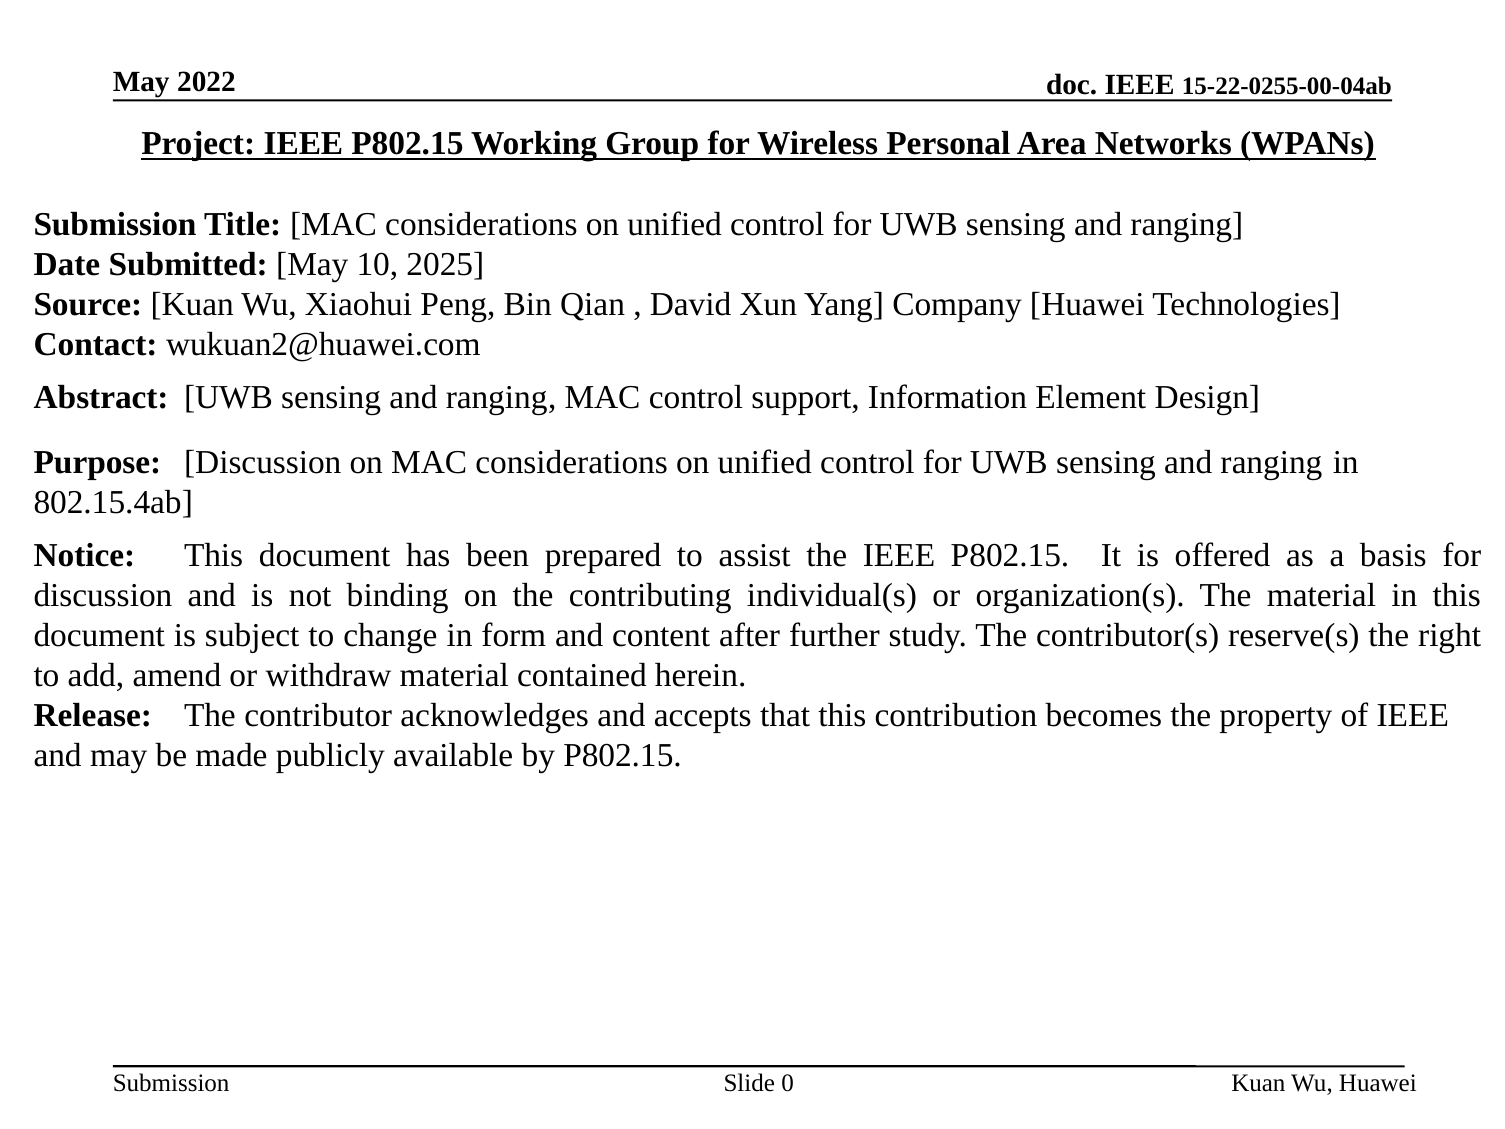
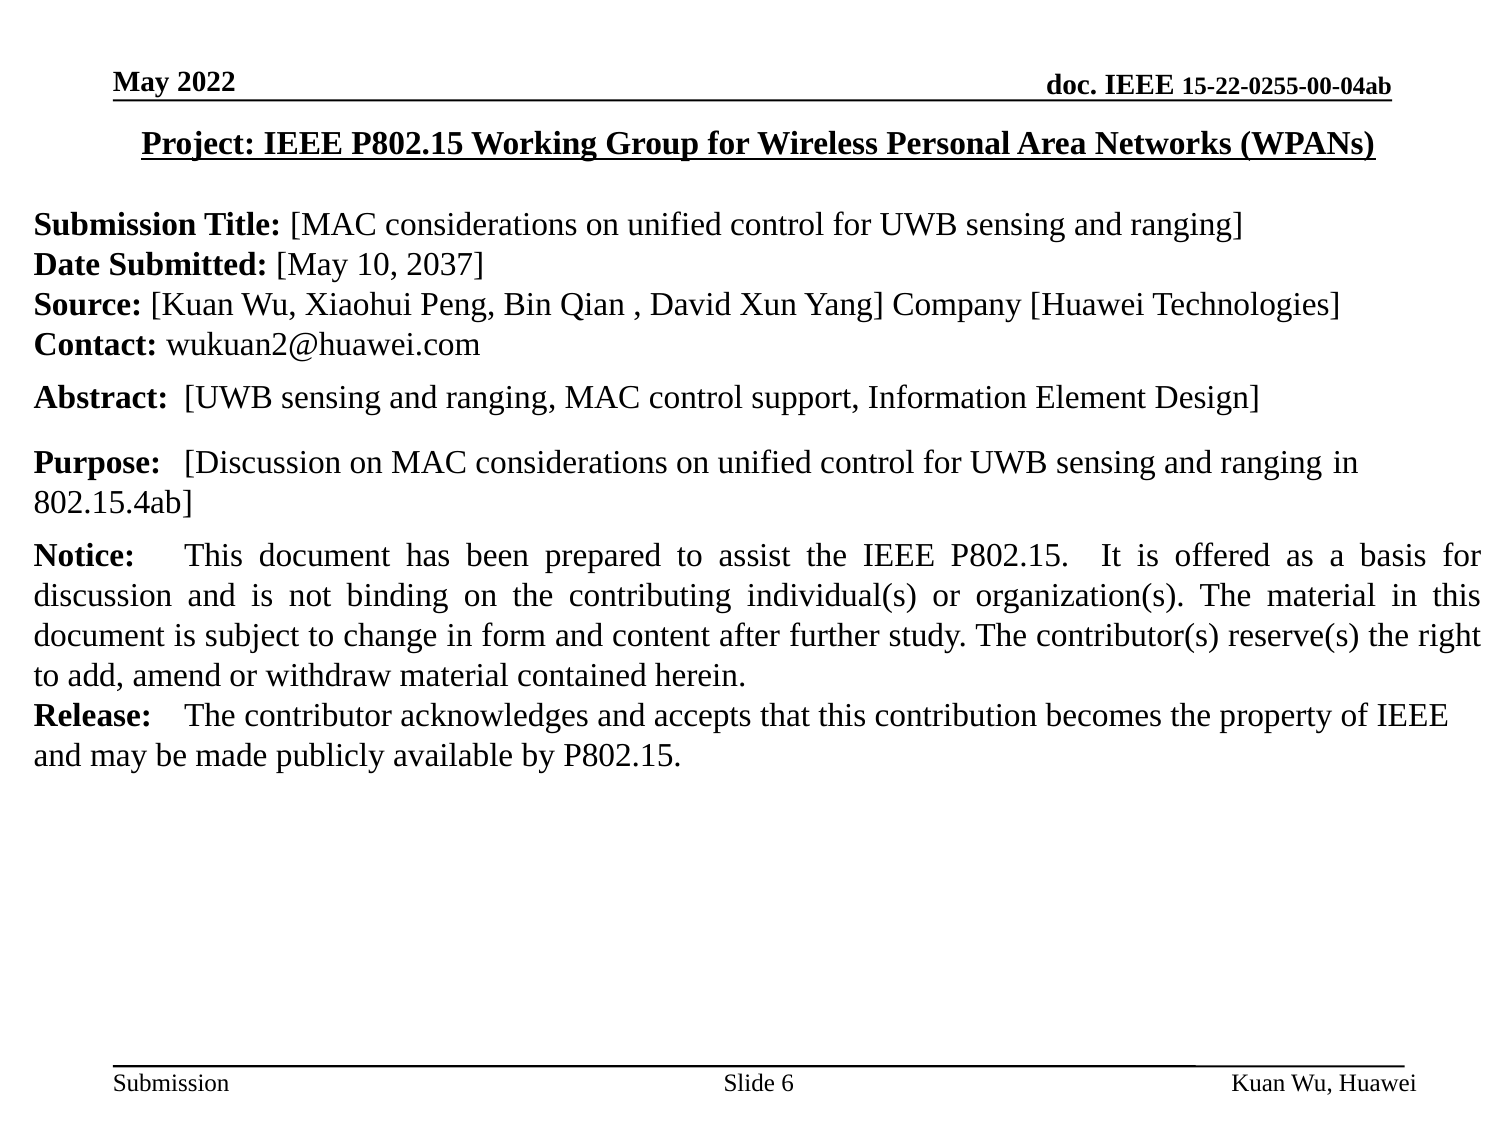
2025: 2025 -> 2037 (445, 264)
0: 0 -> 6 (788, 1083)
